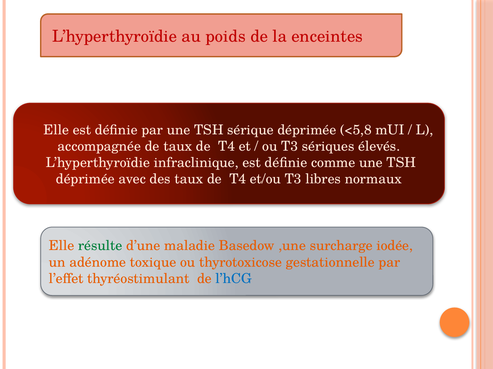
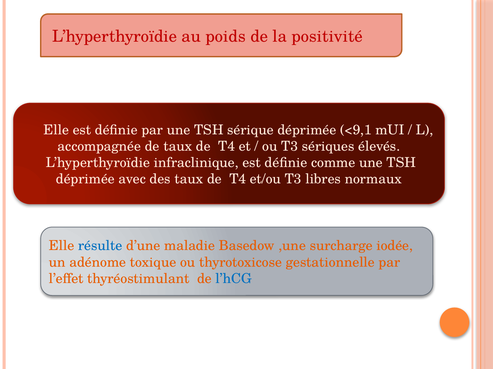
enceintes: enceintes -> positivité (327, 37)
<5,8: <5,8 -> <9,1 (356, 130)
résulte colour: green -> blue (100, 246)
